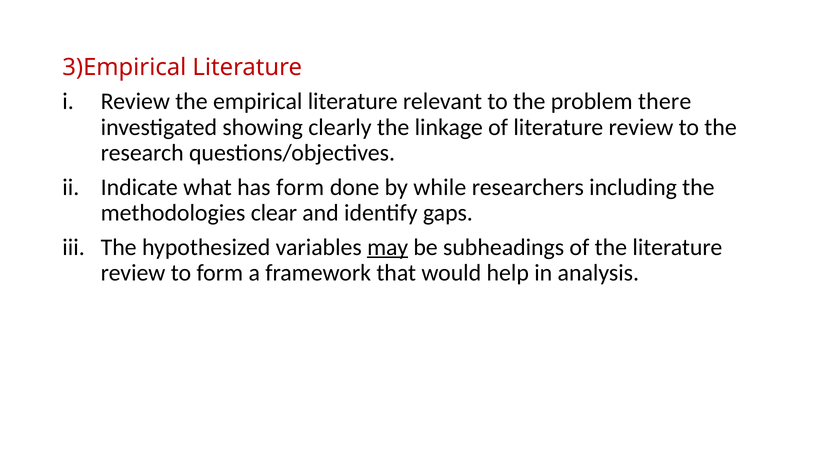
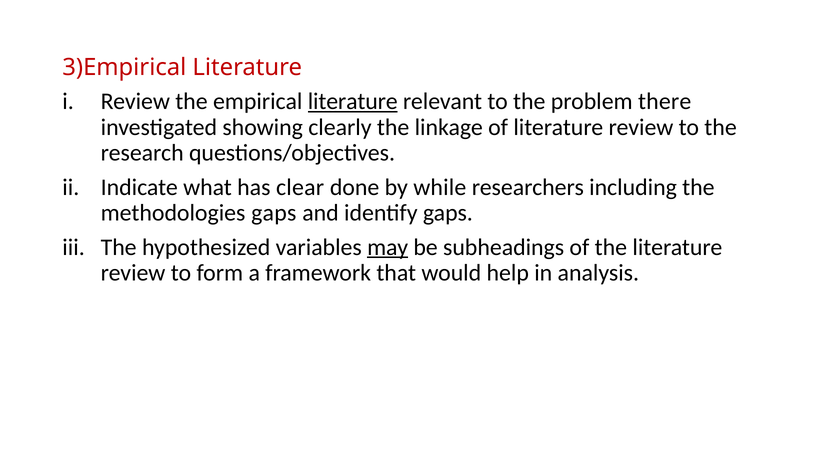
literature underline: none -> present (353, 102)
has form: form -> clear (300, 187)
methodologies clear: clear -> gaps (274, 213)
